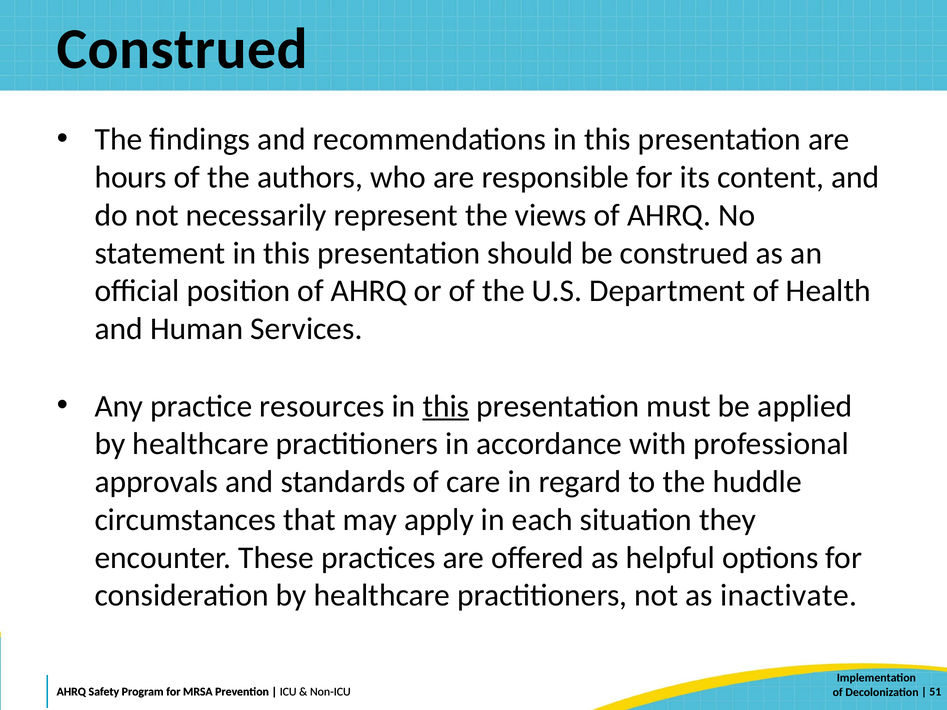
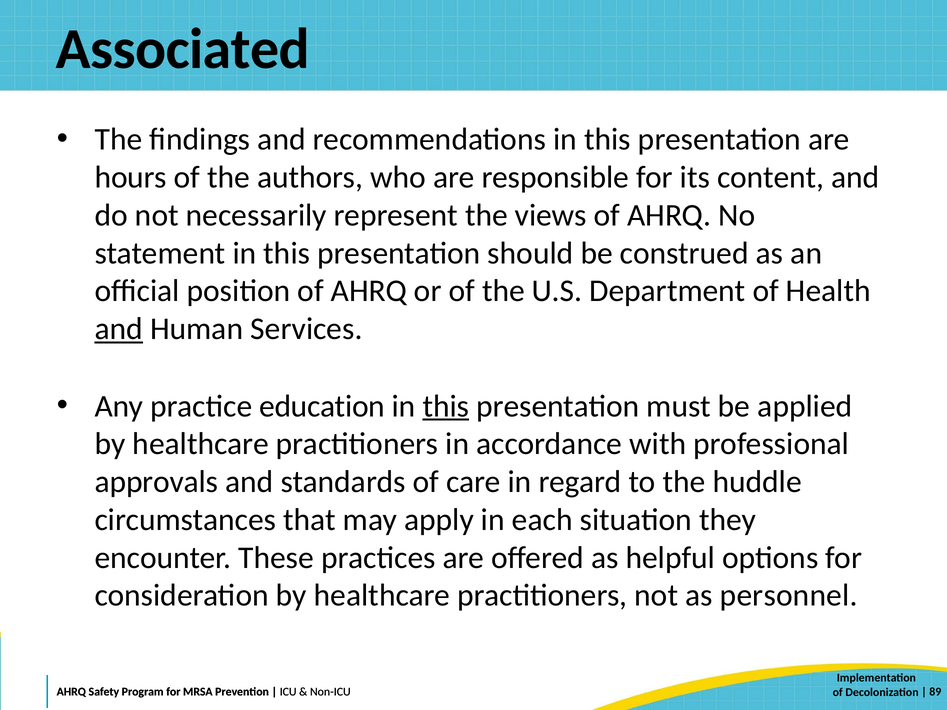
Construed: Construed -> Associated (183, 49)
and underline: none -> present (119, 329)
resources: resources -> education (322, 406)
inactivate: inactivate -> personnel (789, 596)
51: 51 -> 89 (935, 692)
